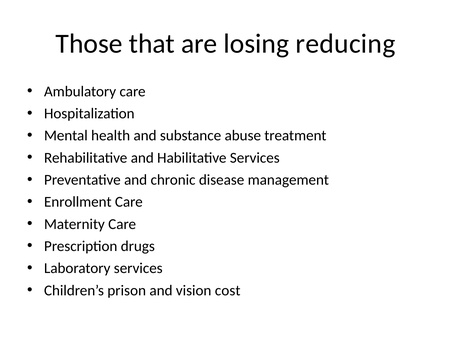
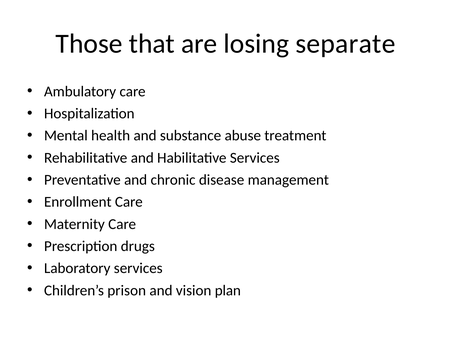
reducing: reducing -> separate (345, 44)
cost: cost -> plan (228, 290)
